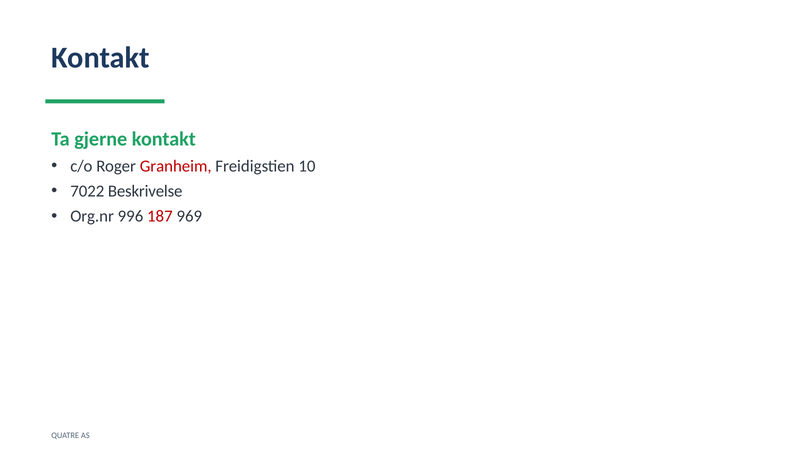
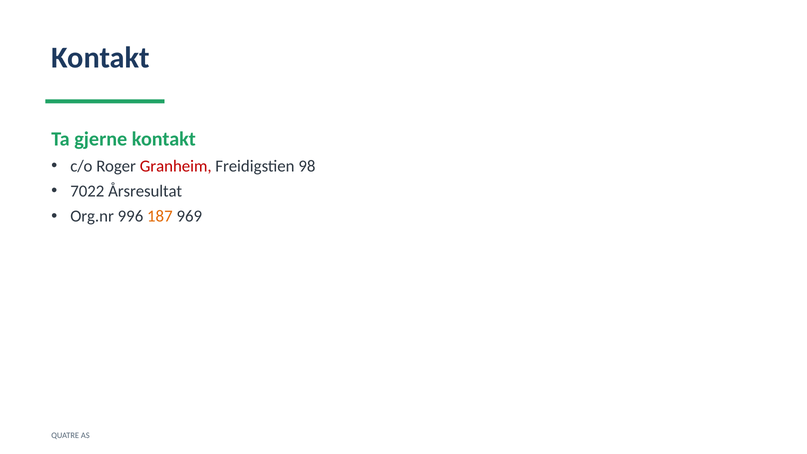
10: 10 -> 98 (307, 166)
Beskrivelse: Beskrivelse -> Årsresultat (145, 191)
187 colour: red -> orange (160, 216)
